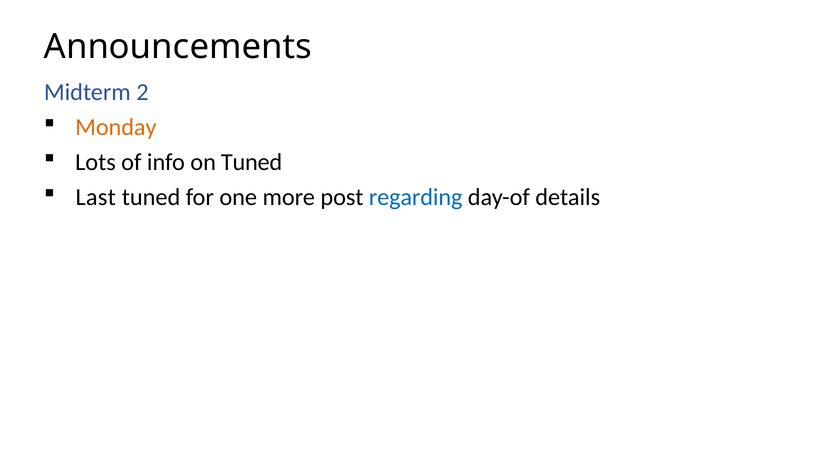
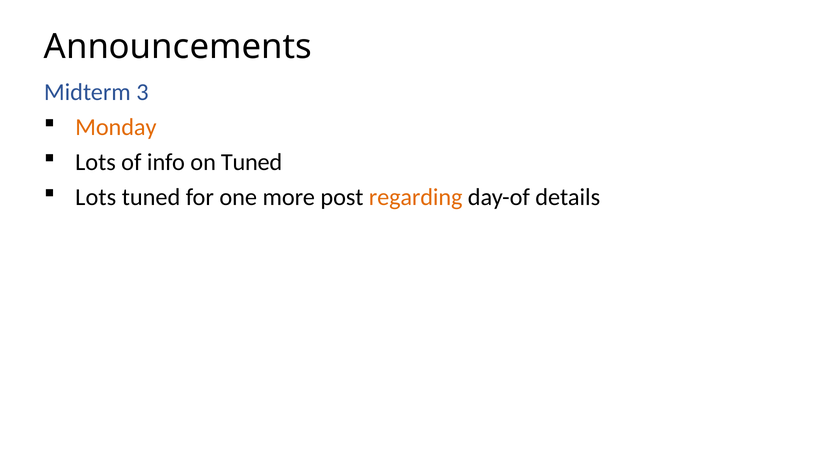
2: 2 -> 3 (142, 92)
Last: Last -> Lots (96, 197)
regarding colour: blue -> orange (416, 197)
